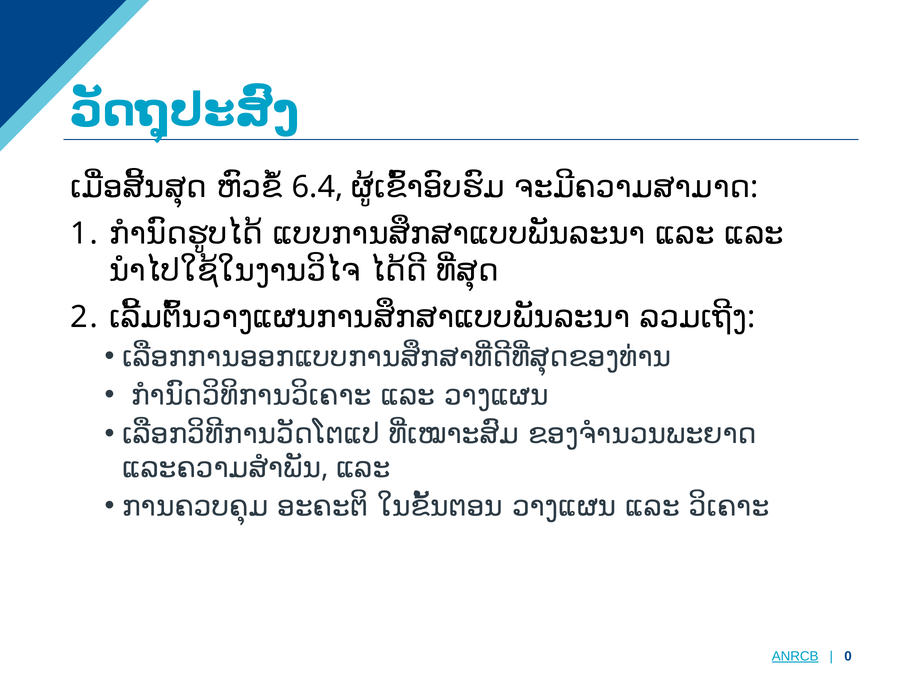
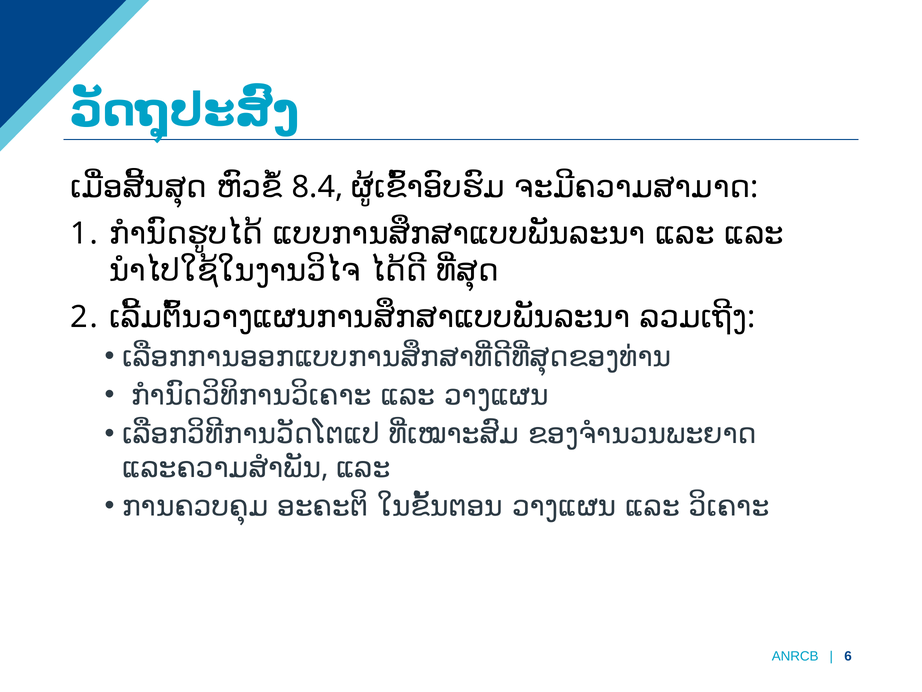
6.4: 6.4 -> 8.4 (318, 187)
ANRCB underline: present -> none (795, 656)
0: 0 -> 6 (848, 656)
